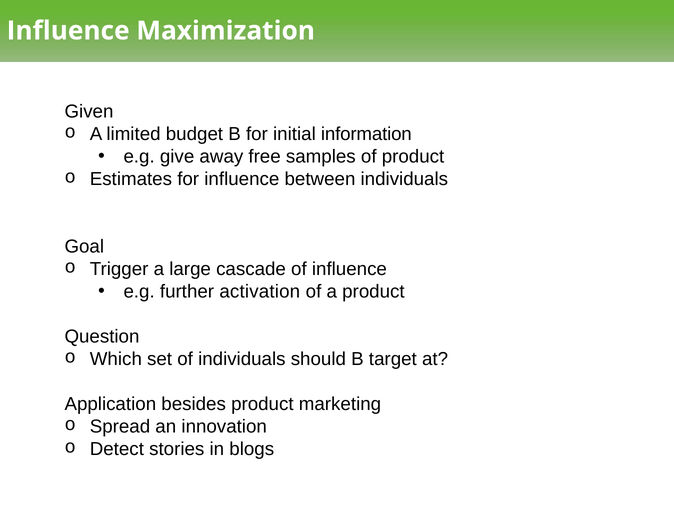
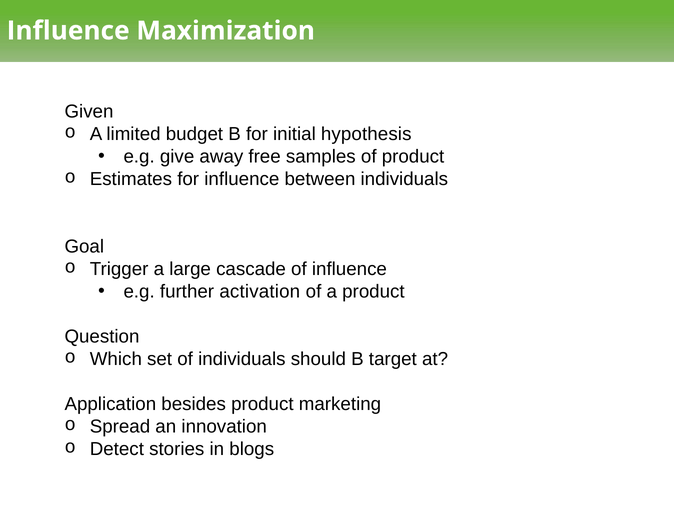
information: information -> hypothesis (366, 134)
